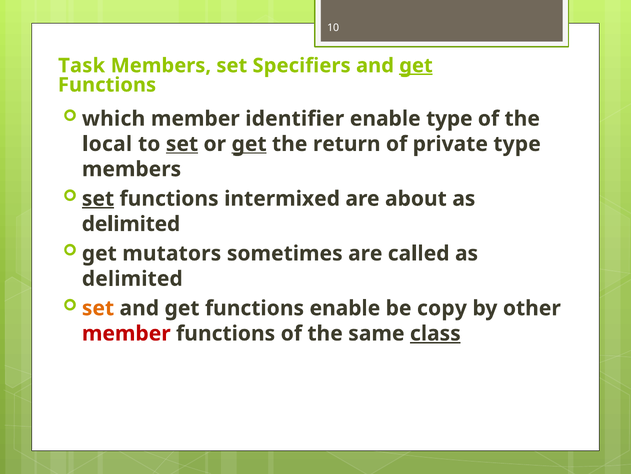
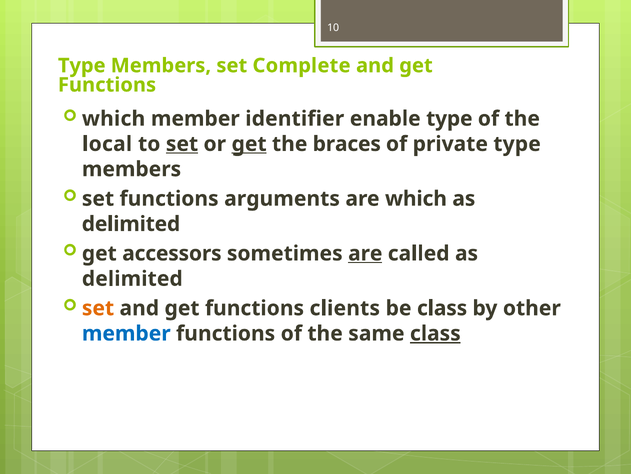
Task: Task -> Type (82, 65)
Specifiers: Specifiers -> Complete (302, 65)
get underline: present -> none (416, 65)
return: return -> braces (347, 144)
set underline: present -> none (98, 198)
intermixed: intermixed -> arguments (282, 198)
are about: about -> which (416, 198)
mutators: mutators -> accessors (172, 253)
are underline: none -> present (365, 253)
functions enable: enable -> clients (345, 308)
be copy: copy -> class (442, 308)
member colour: red -> blue (126, 333)
